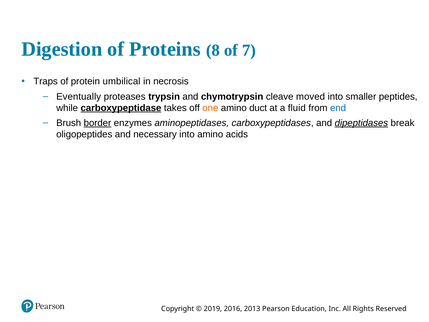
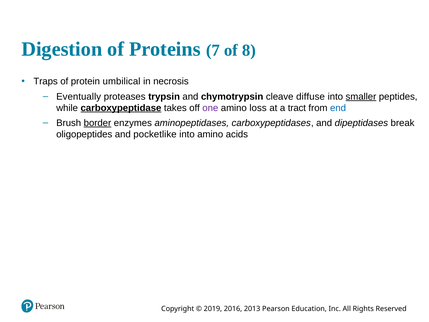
8: 8 -> 7 (213, 50)
7: 7 -> 8 (249, 50)
moved: moved -> diffuse (311, 96)
smaller underline: none -> present (361, 96)
one colour: orange -> purple (210, 108)
duct: duct -> loss (258, 108)
fluid: fluid -> tract (297, 108)
dipeptidases underline: present -> none (361, 123)
necessary: necessary -> pocketlike (155, 134)
